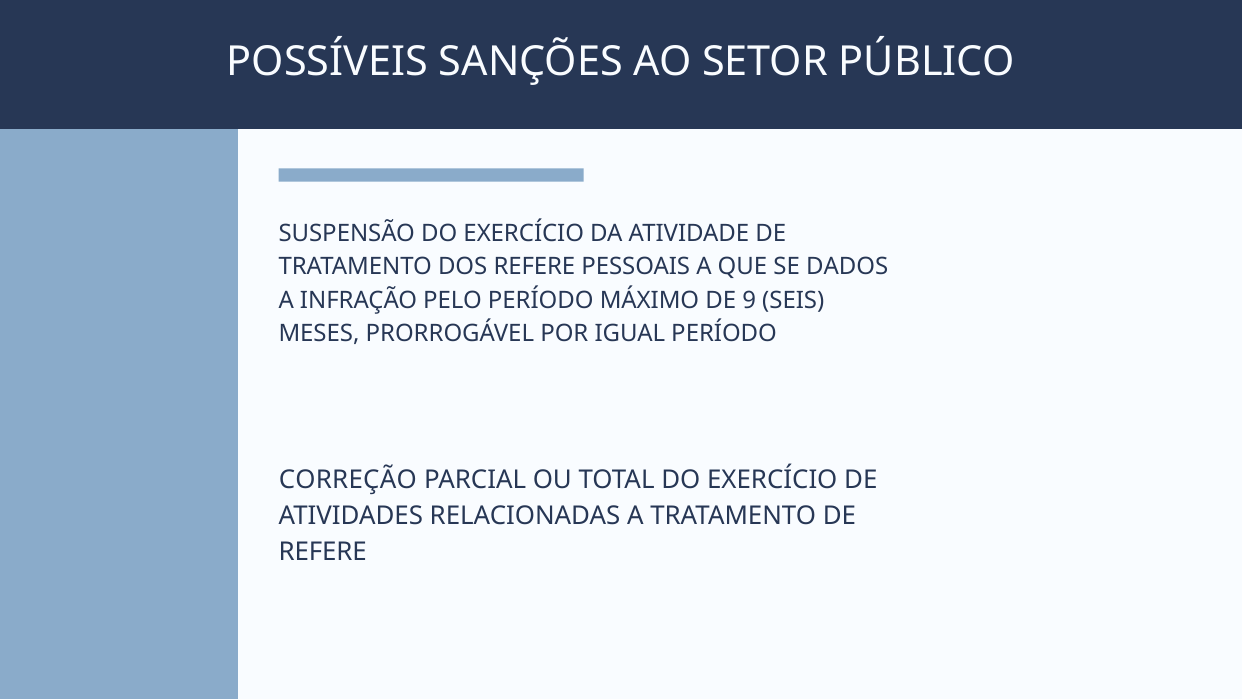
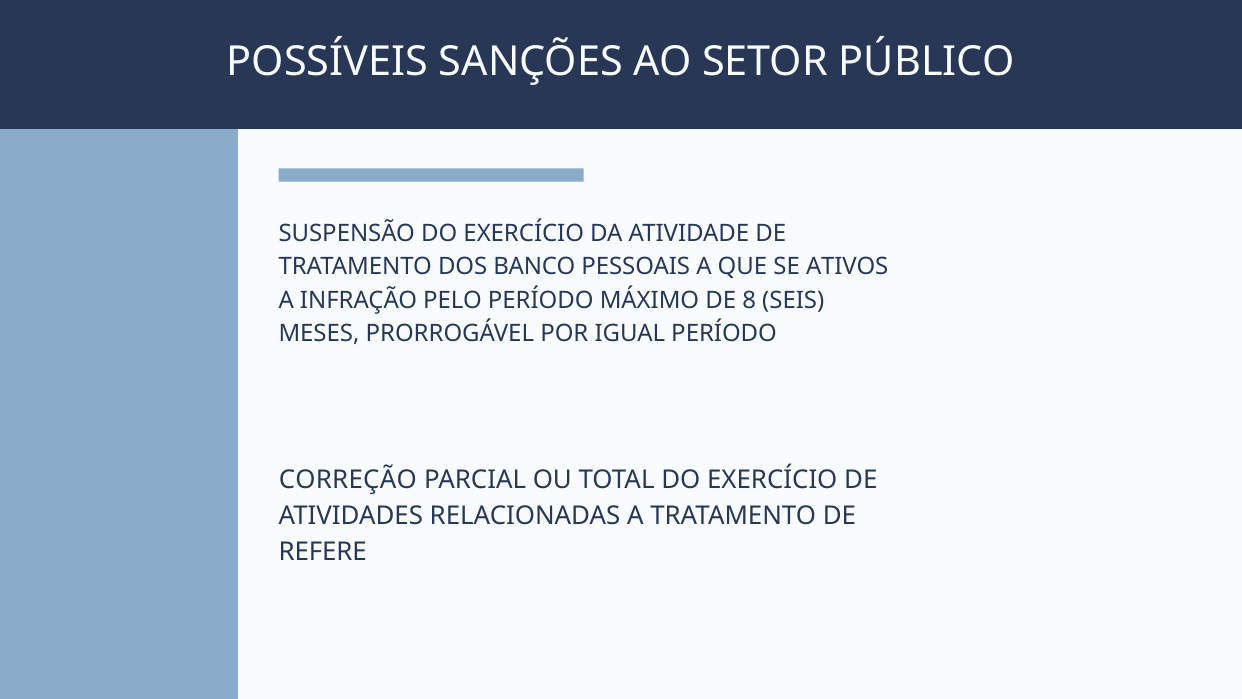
DOS REFERE: REFERE -> BANCO (534, 267)
DADOS: DADOS -> ATIVOS (847, 267)
9: 9 -> 8 (749, 300)
